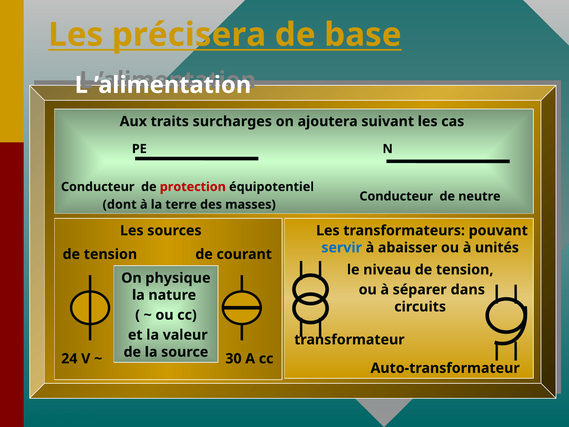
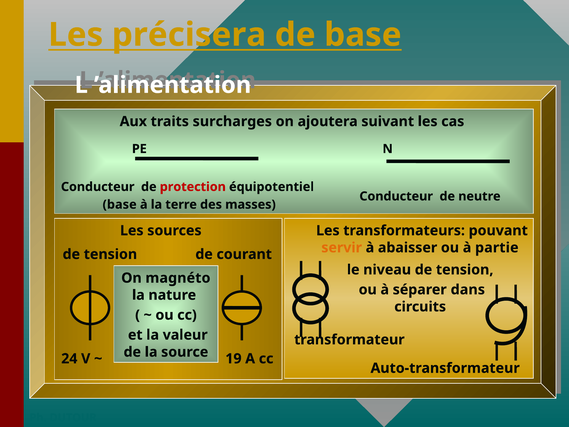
dont: dont -> base (120, 204)
servir colour: blue -> orange (342, 248)
unités: unités -> partie (497, 248)
physique: physique -> magnéto (178, 278)
30: 30 -> 19 (233, 358)
